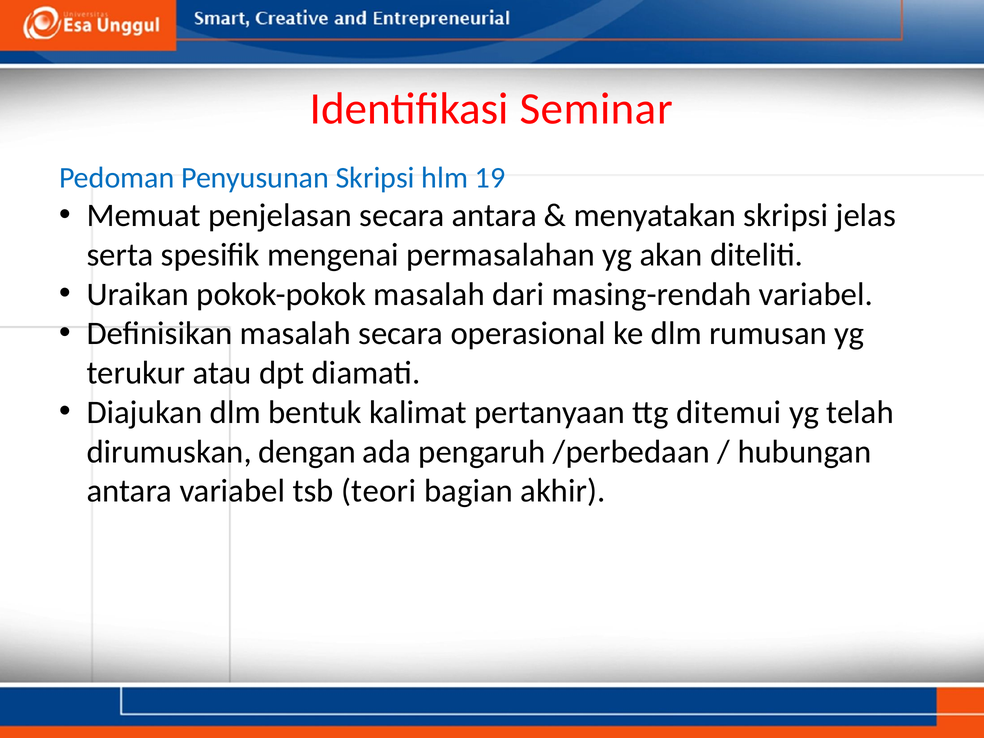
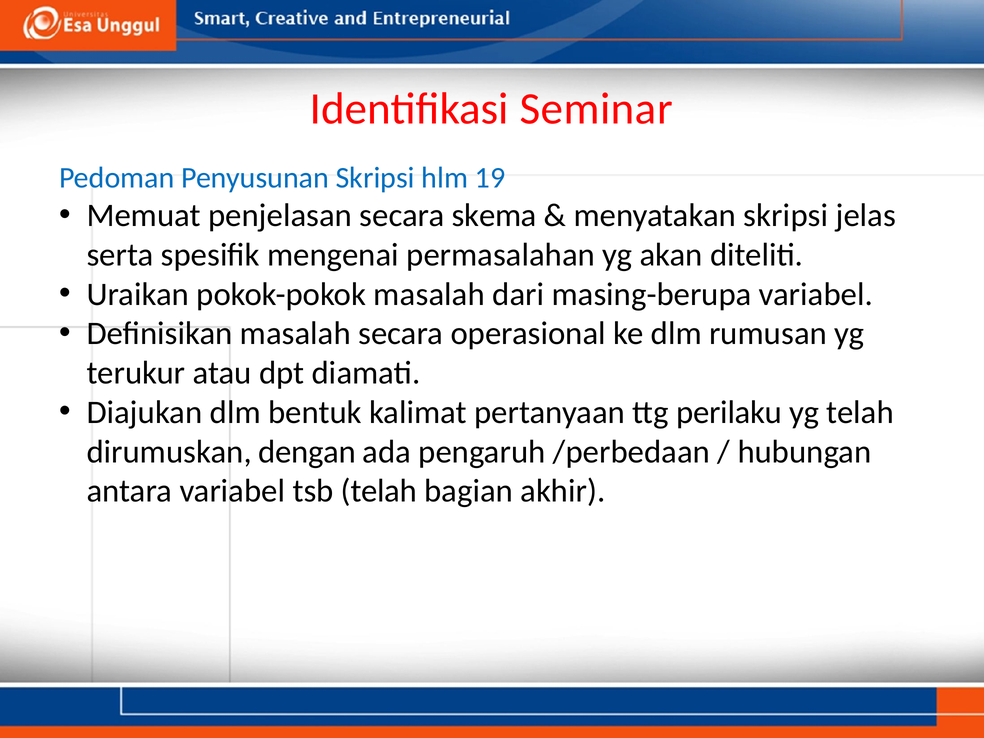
secara antara: antara -> skema (494, 216)
masing-rendah: masing-rendah -> masing-berupa (652, 294)
ditemui: ditemui -> perilaku (729, 412)
tsb teori: teori -> telah (379, 491)
